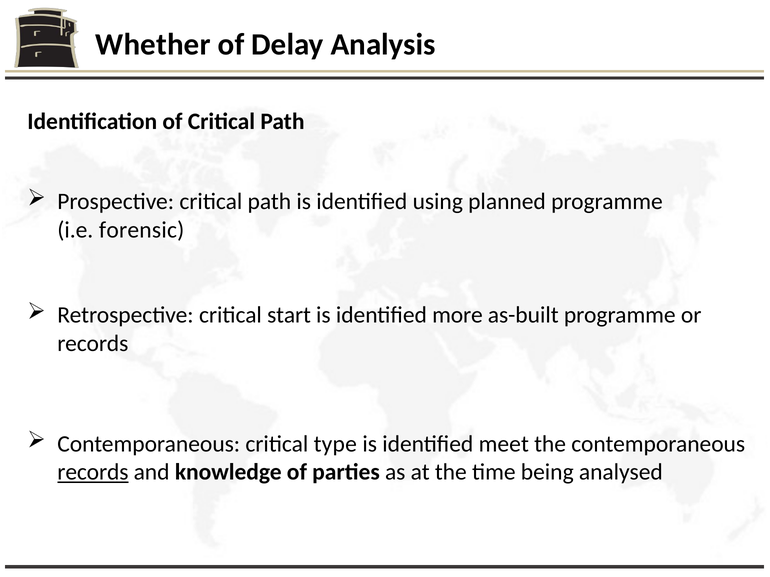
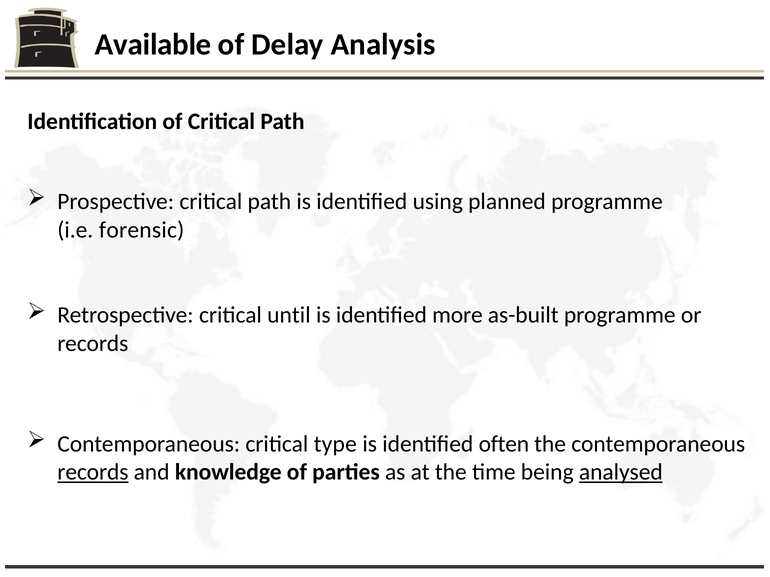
Whether: Whether -> Available (153, 45)
start: start -> until (289, 315)
meet: meet -> often (504, 444)
analysed underline: none -> present (621, 472)
